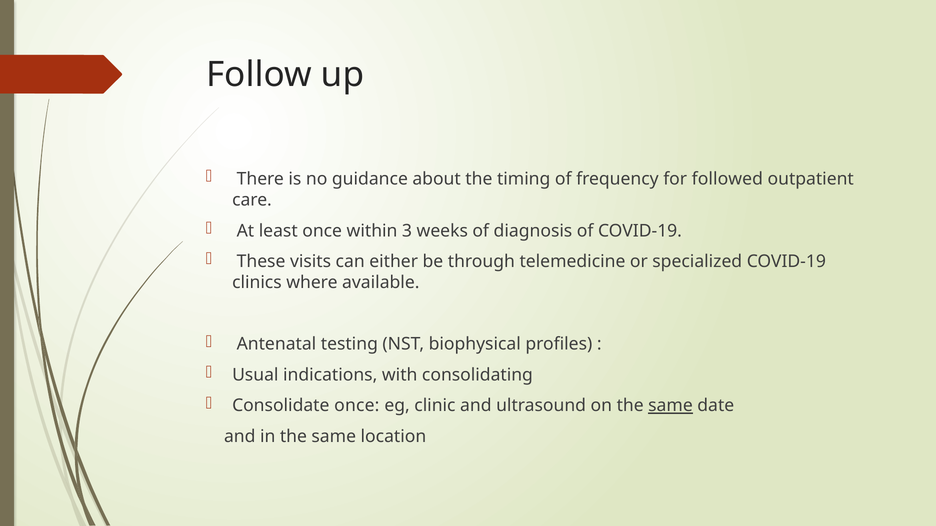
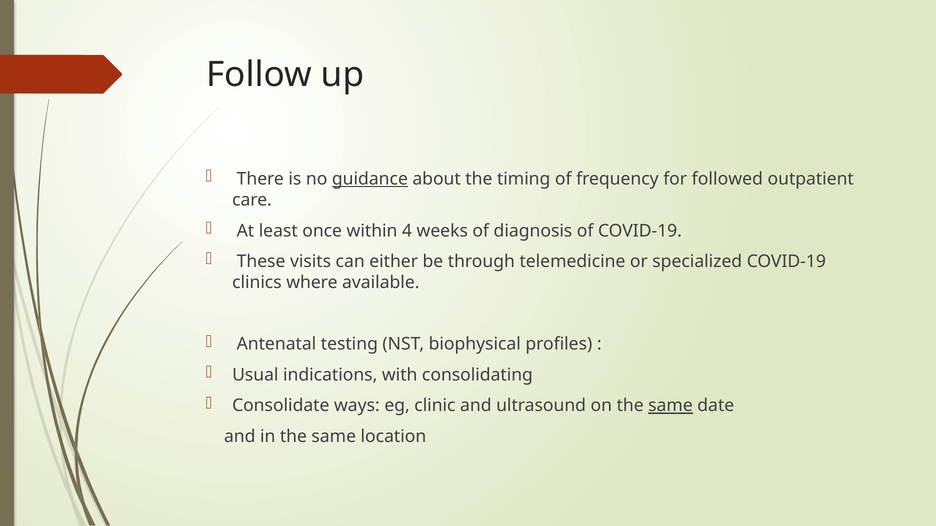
guidance underline: none -> present (370, 179)
3: 3 -> 4 (407, 231)
Consolidate once: once -> ways (357, 406)
